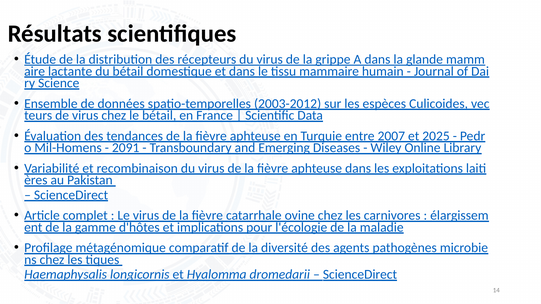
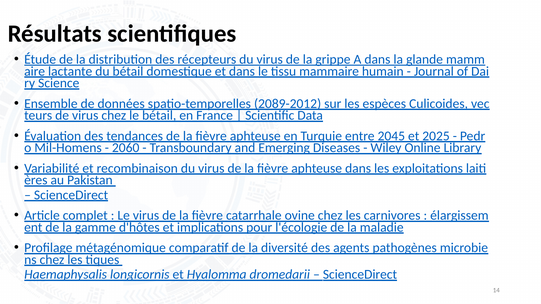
2003-2012: 2003-2012 -> 2089-2012 (288, 104)
2007: 2007 -> 2045 (391, 136)
2091: 2091 -> 2060 (126, 148)
